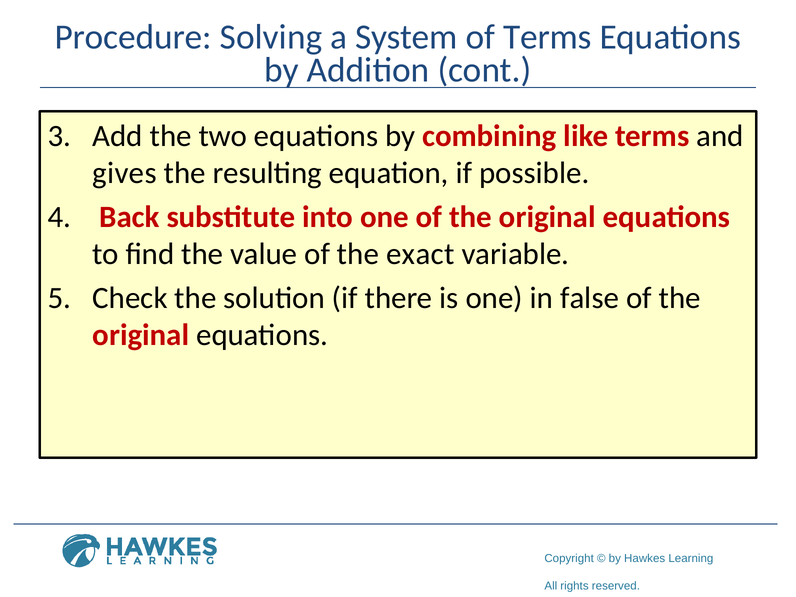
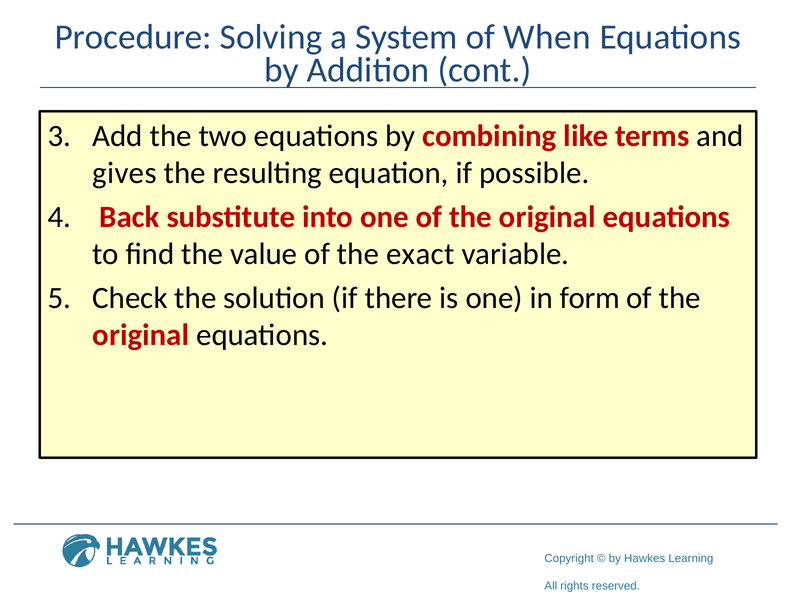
of Terms: Terms -> When (547, 37)
false: false -> form (590, 298)
